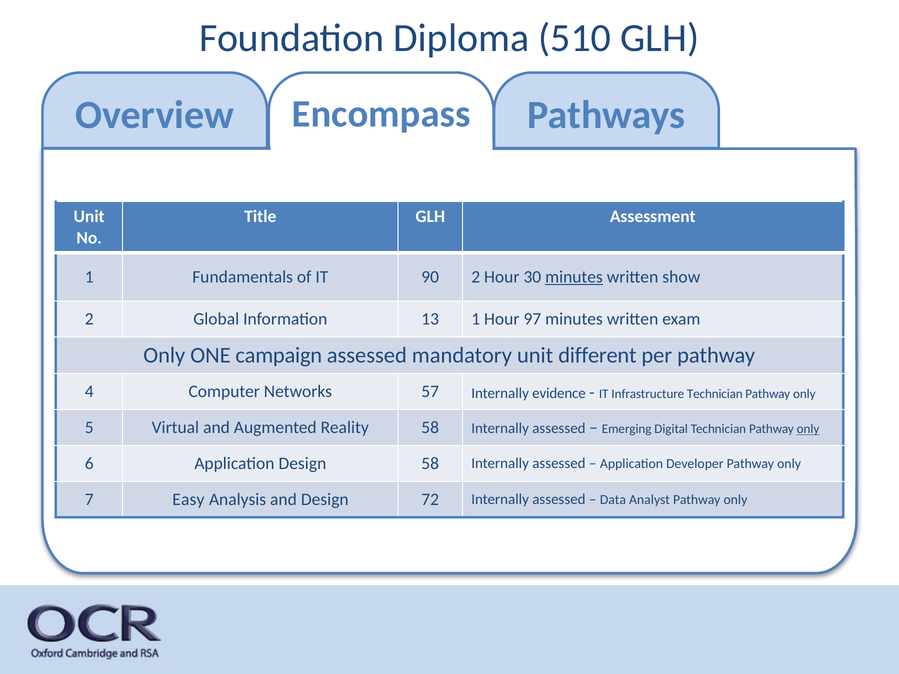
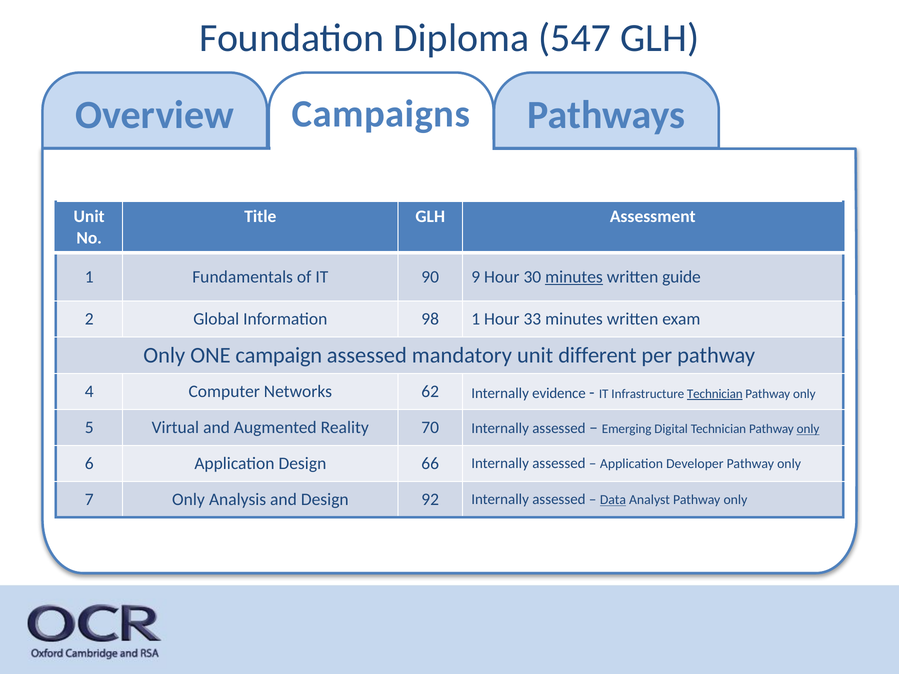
510: 510 -> 547 (575, 38)
Encompass: Encompass -> Campaigns (381, 114)
90 2: 2 -> 9 (476, 277)
show: show -> guide (681, 277)
13: 13 -> 98 (430, 319)
97: 97 -> 33 (532, 319)
57: 57 -> 62 (430, 392)
Technician underline: none -> present (715, 394)
Reality 58: 58 -> 70 (430, 428)
Design 58: 58 -> 66 (430, 464)
7 Easy: Easy -> Only (188, 500)
72: 72 -> 92 (430, 500)
Data underline: none -> present (613, 500)
